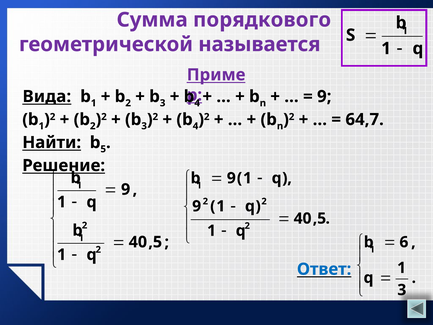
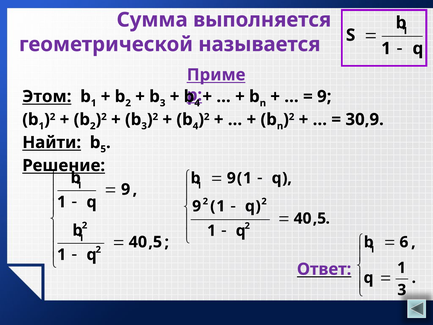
порядкового: порядкового -> выполняется (262, 20)
Вида: Вида -> Этом (47, 96)
64,7: 64,7 -> 30,9 (365, 119)
Ответ colour: blue -> purple (324, 269)
